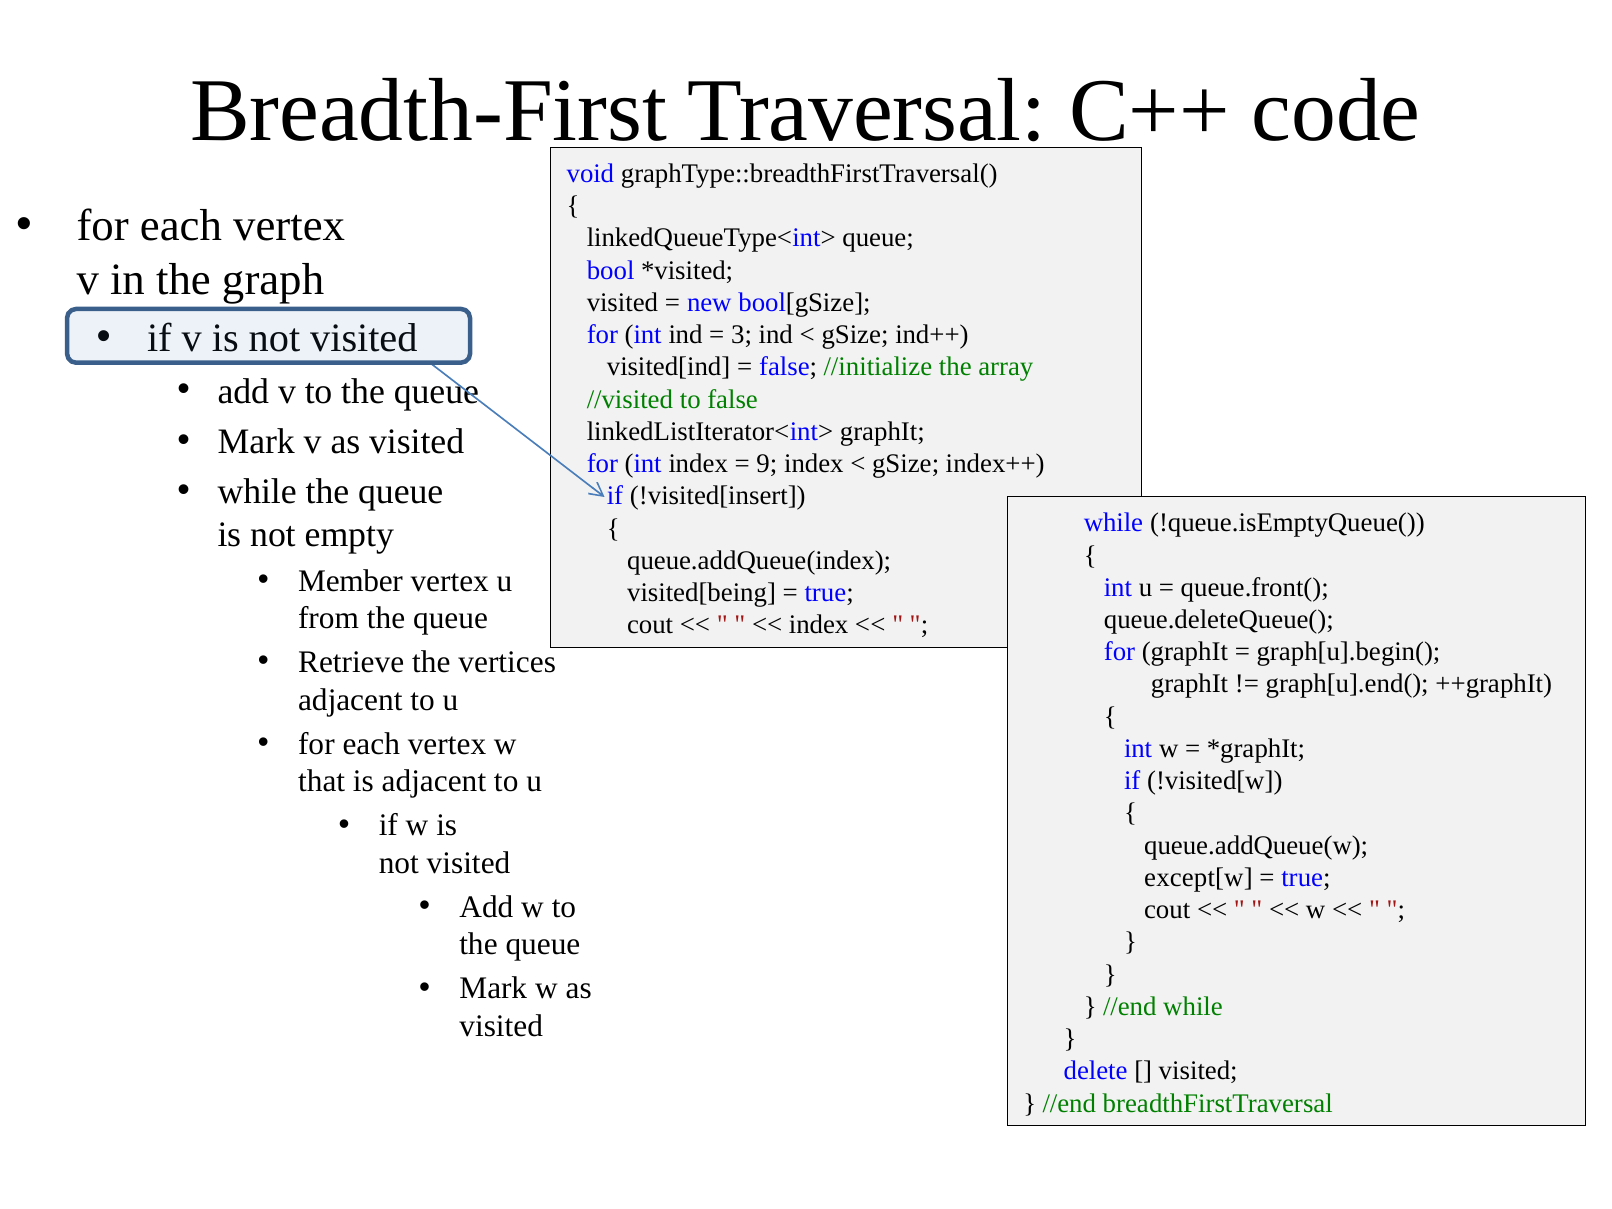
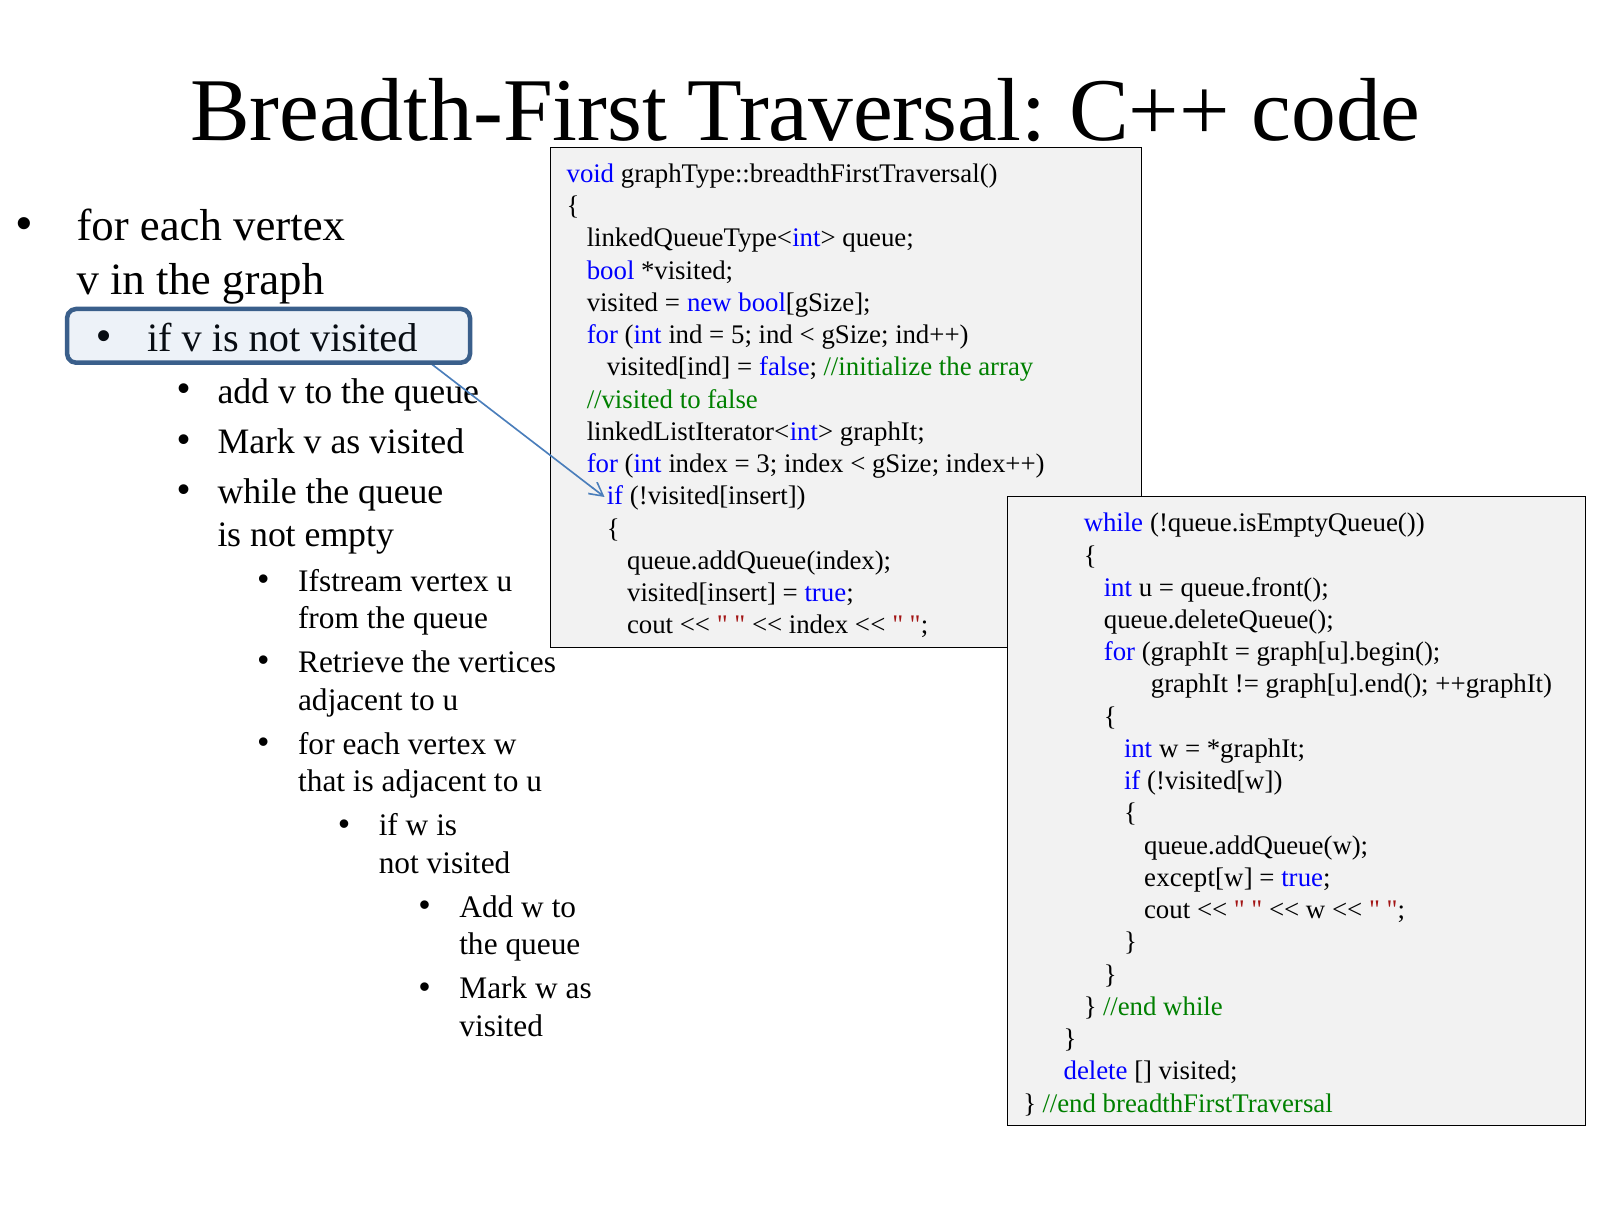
3: 3 -> 5 (742, 335)
9: 9 -> 3 (767, 464)
Member: Member -> Ifstream (350, 581)
visited[being: visited[being -> visited[insert (702, 593)
